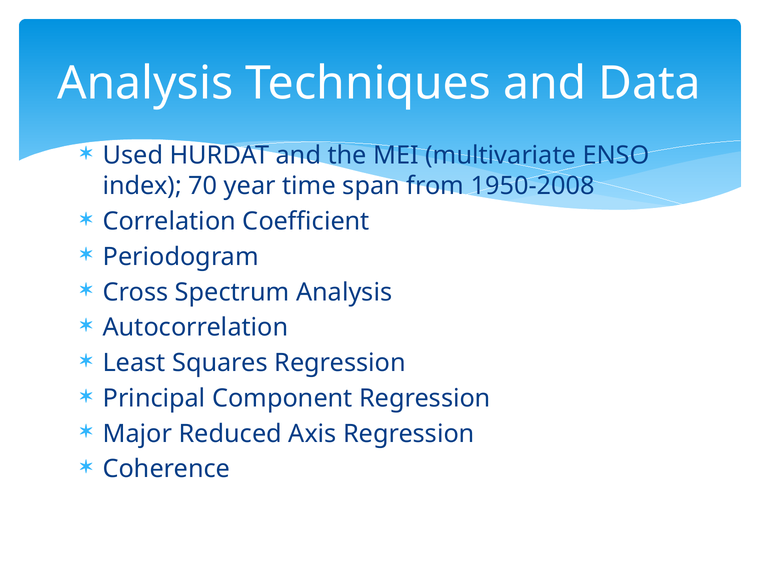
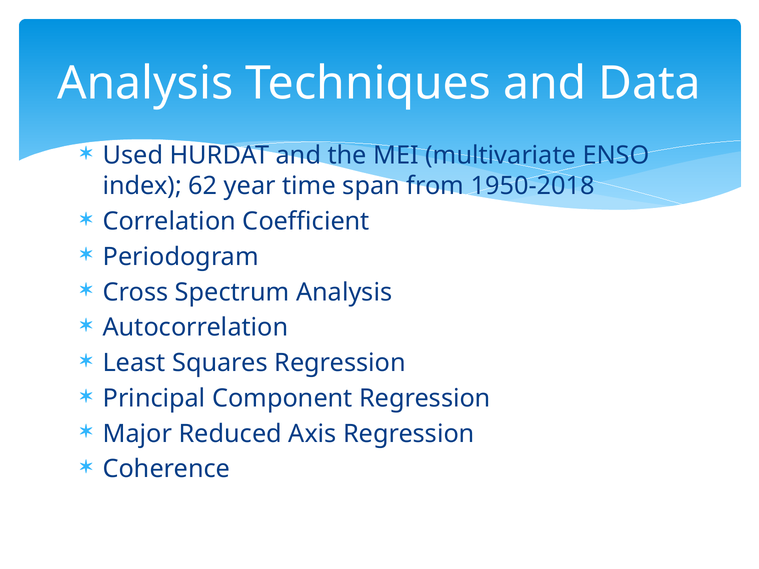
70: 70 -> 62 (203, 186)
1950-2008: 1950-2008 -> 1950-2018 (533, 186)
